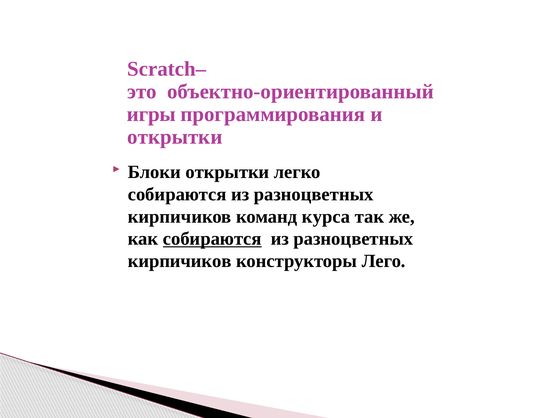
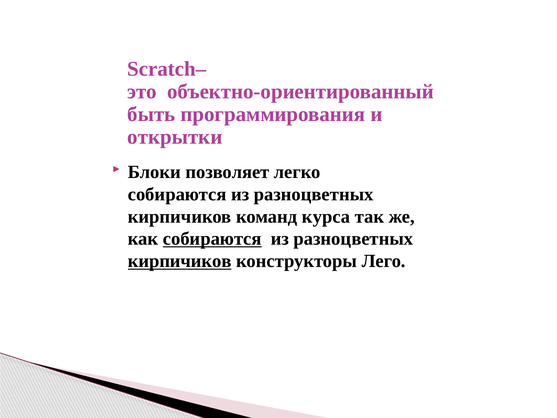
игры: игры -> быть (151, 114)
Блоки открытки: открытки -> позволяет (227, 172)
кирпичиков underline: none -> present (180, 261)
